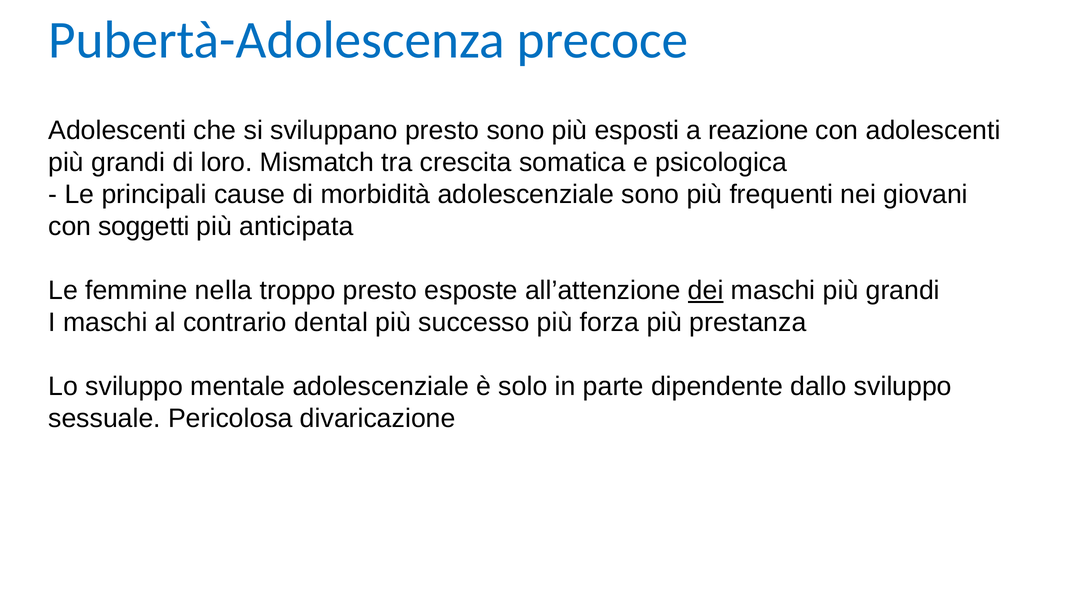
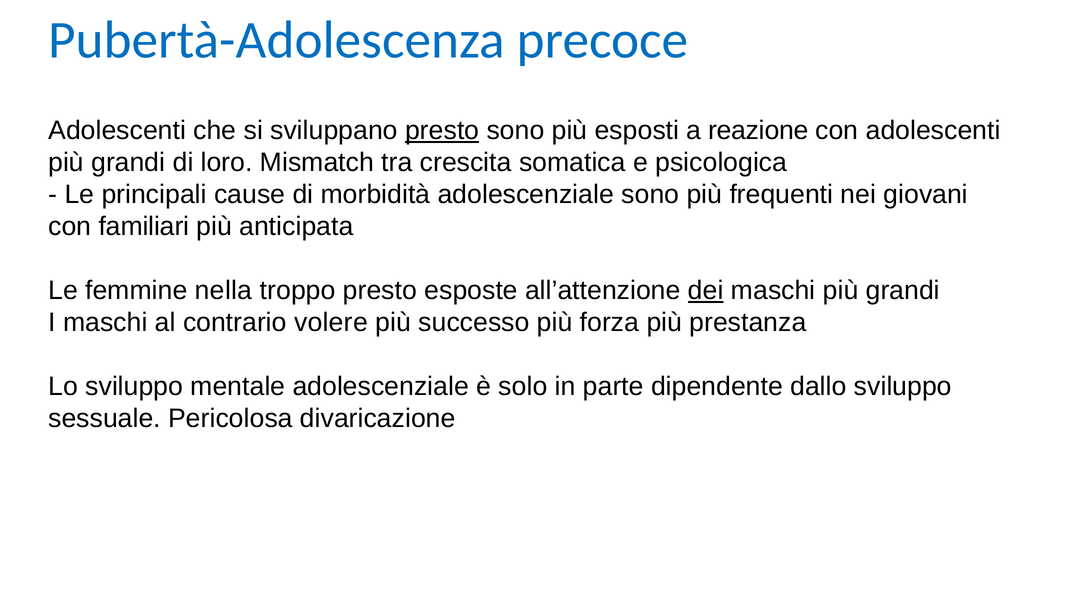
presto underline: none -> present (442, 130)
soggetti: soggetti -> familiari (144, 226)
dental: dental -> volere (331, 322)
